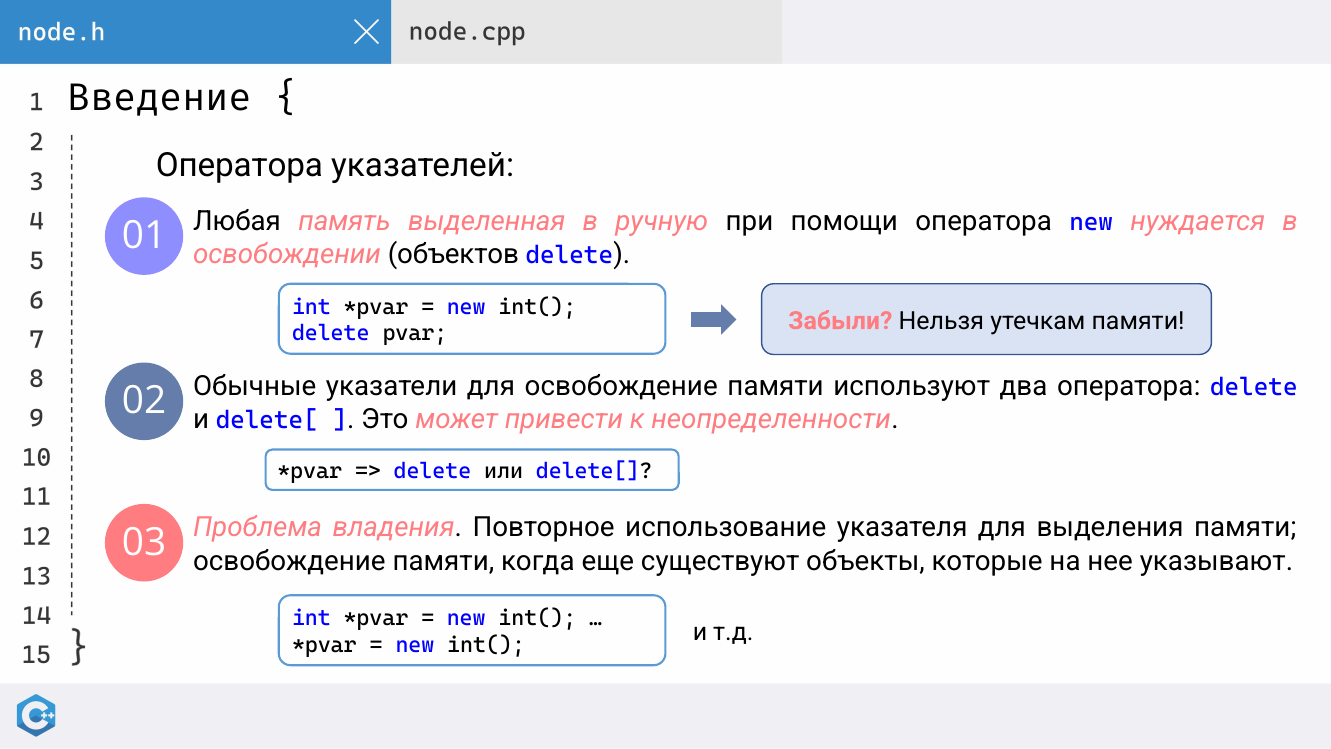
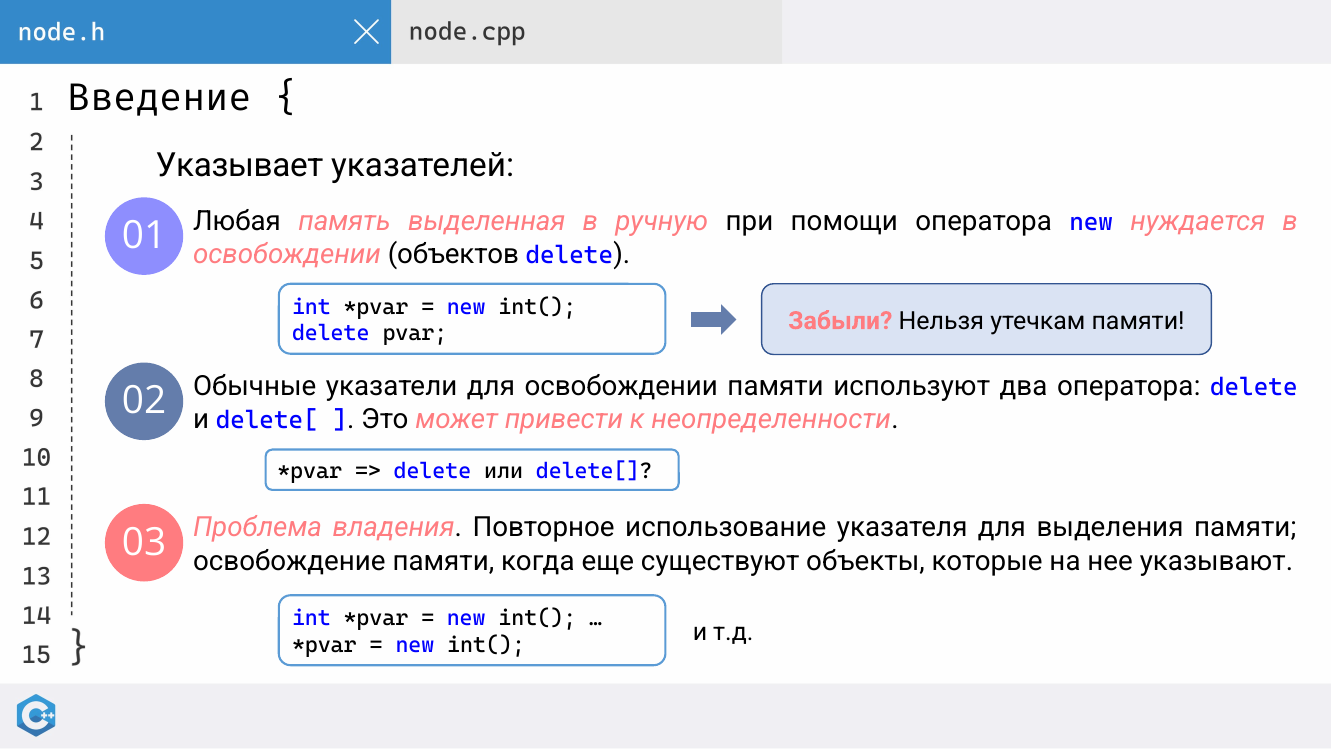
Оператора: Оператора -> Указывает (240, 165)
для освобождение: освобождение -> освобождении (621, 386)
